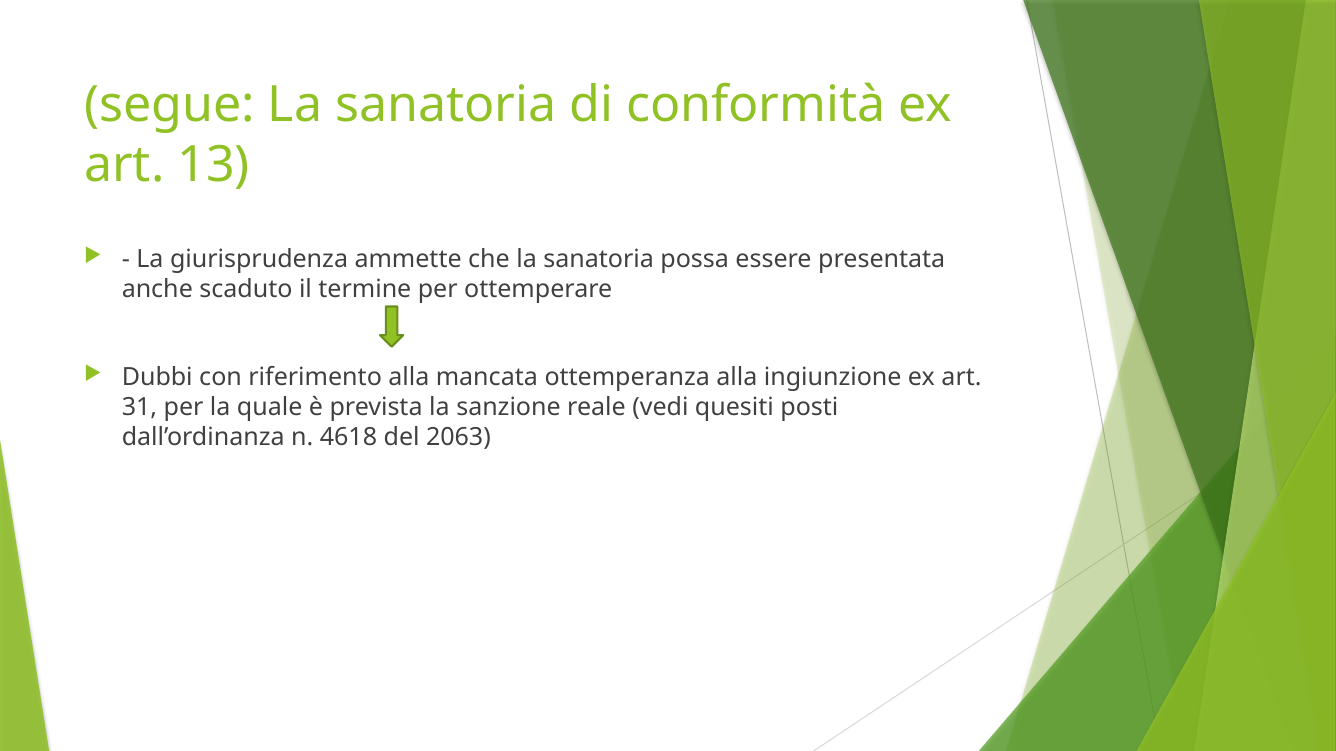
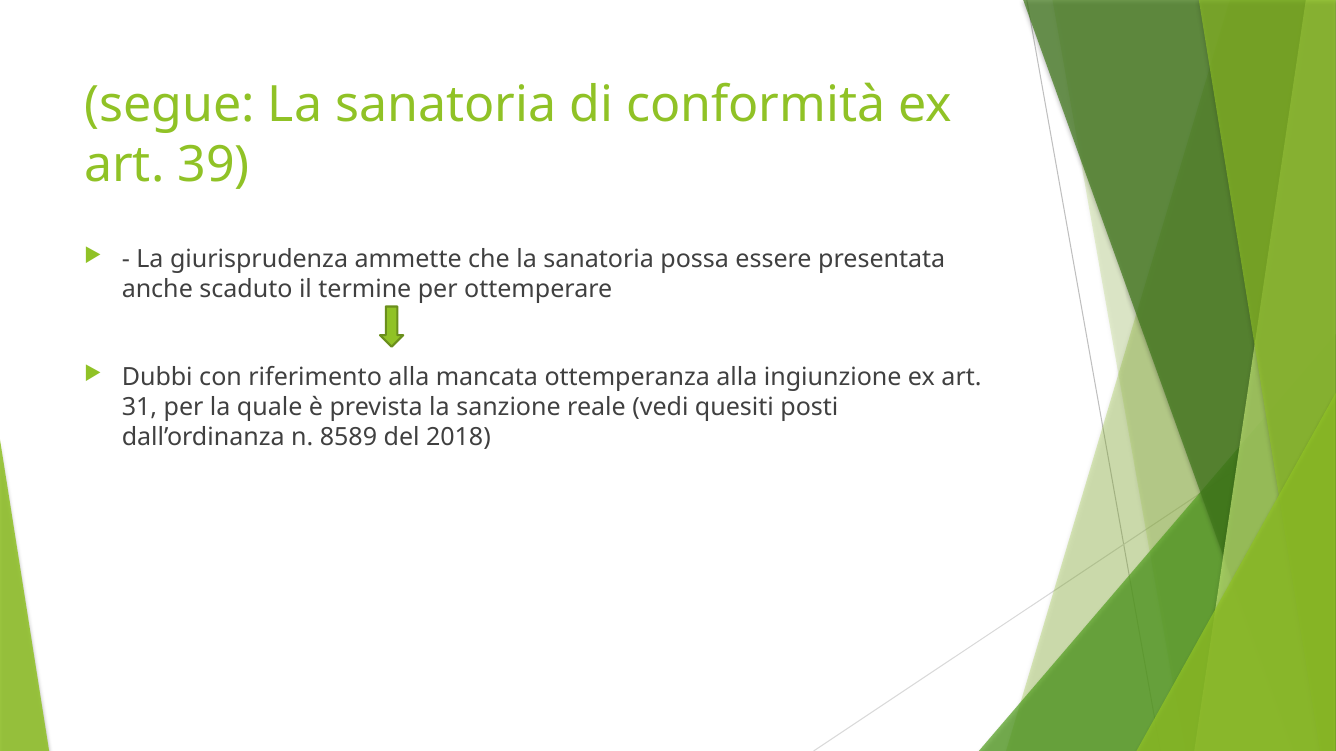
13: 13 -> 39 (214, 165)
4618: 4618 -> 8589 (348, 438)
2063: 2063 -> 2018 (458, 438)
